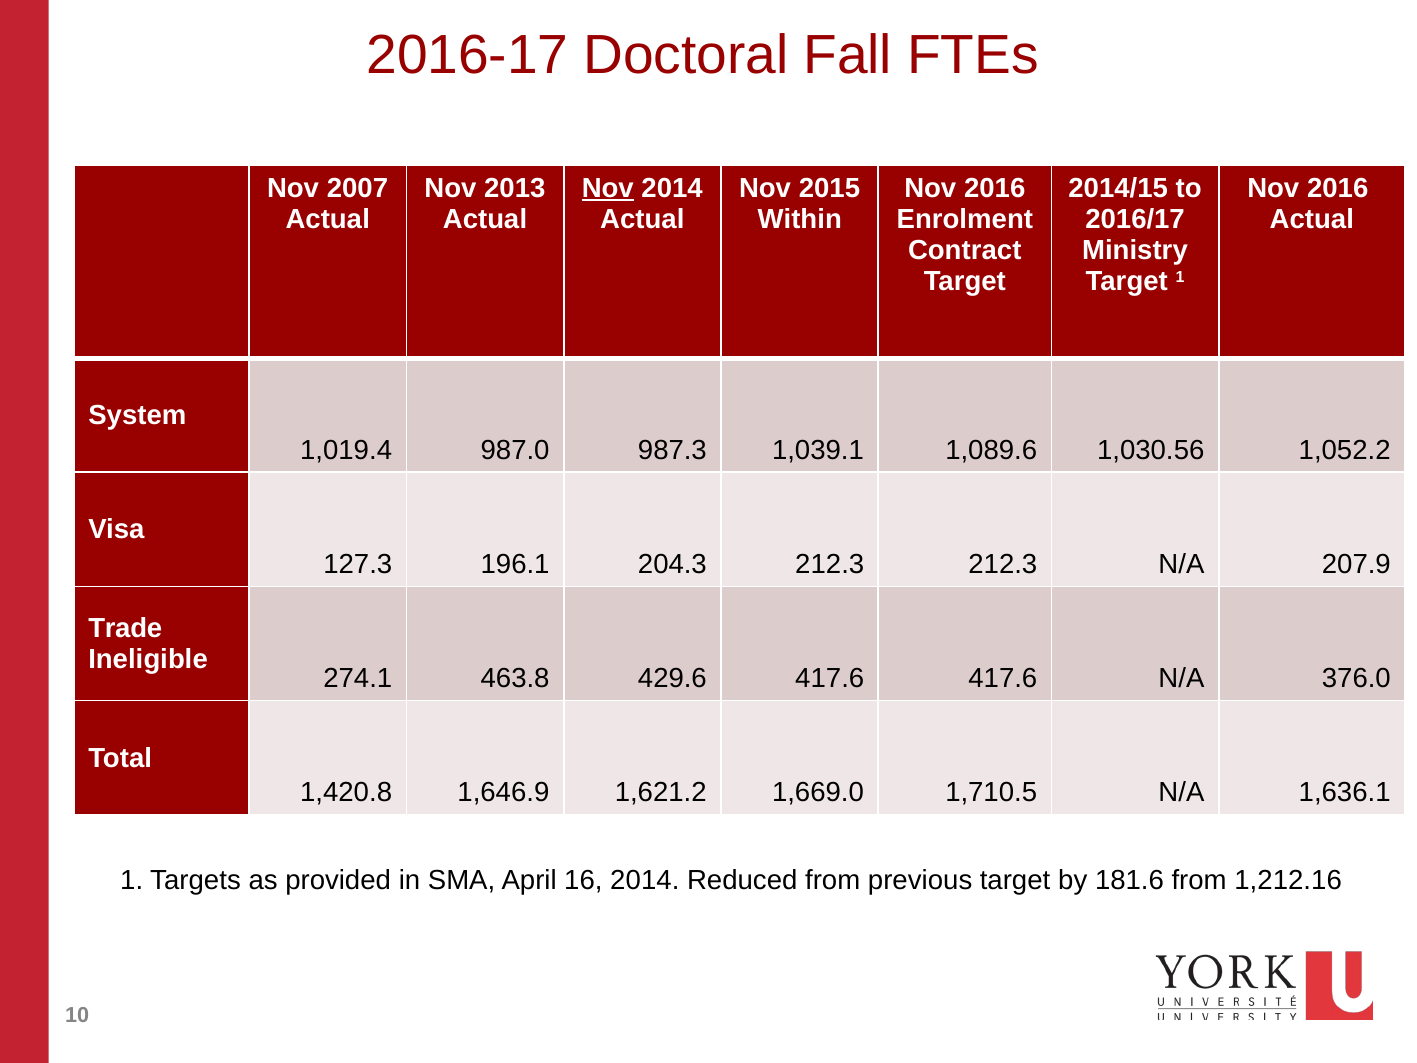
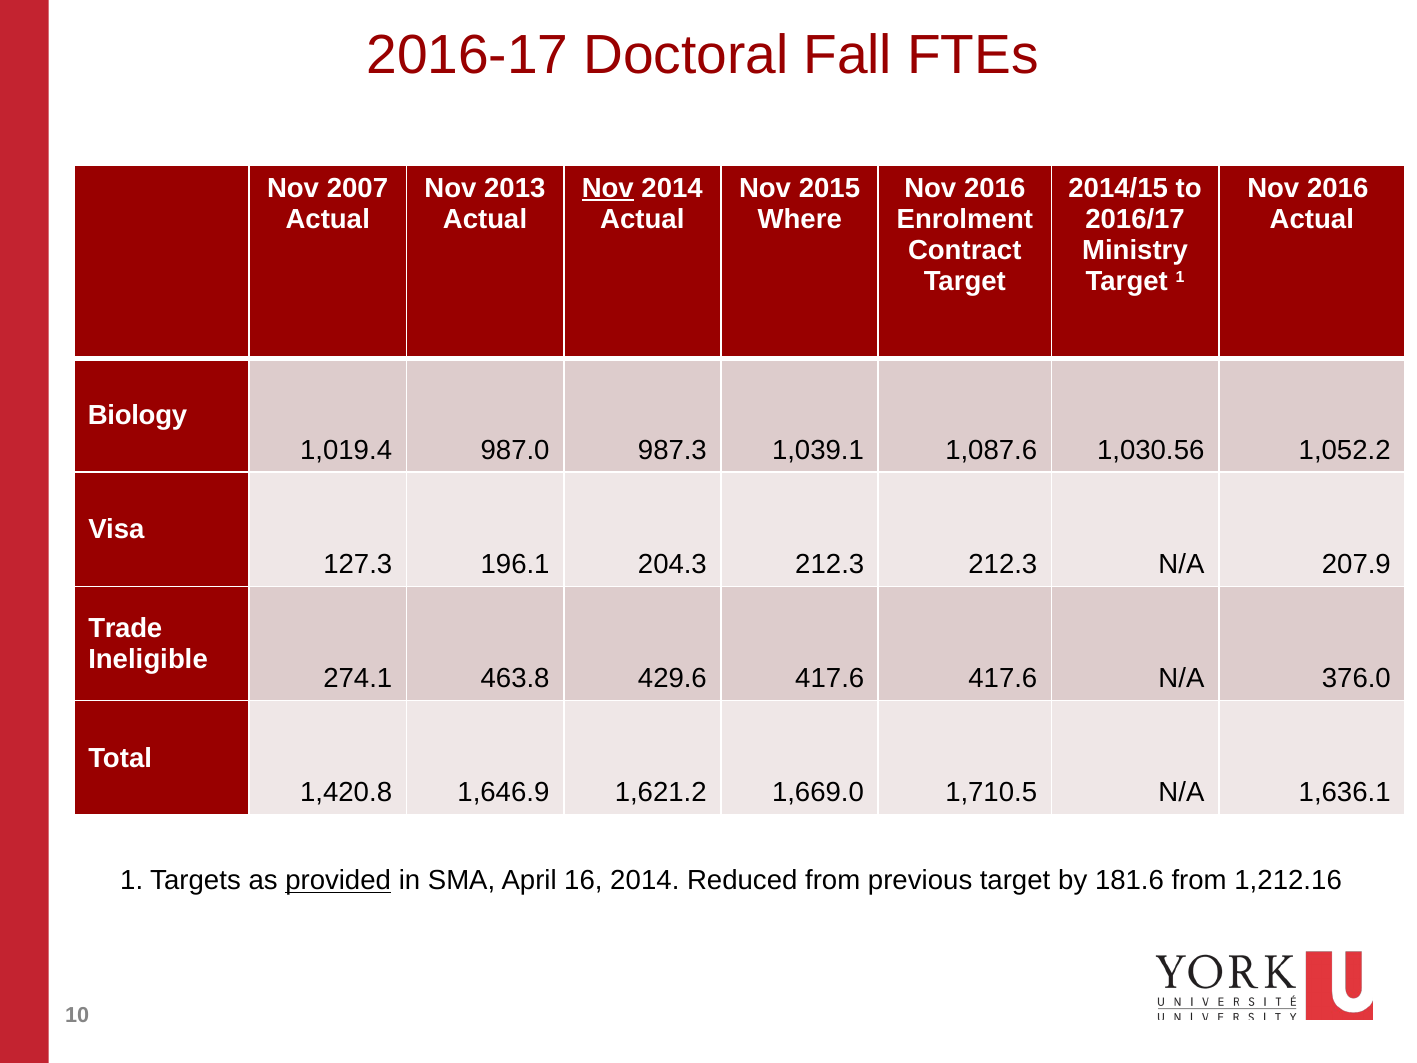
Within: Within -> Where (800, 219)
System: System -> Biology (137, 416)
1,089.6: 1,089.6 -> 1,087.6 (991, 450)
provided underline: none -> present (338, 880)
